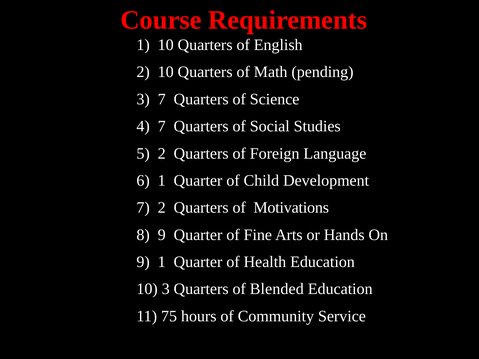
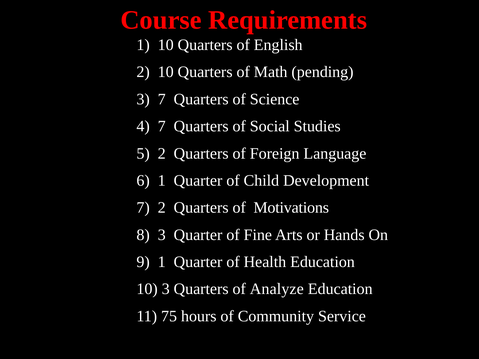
8 9: 9 -> 3 (162, 235)
Blended: Blended -> Analyze (277, 289)
